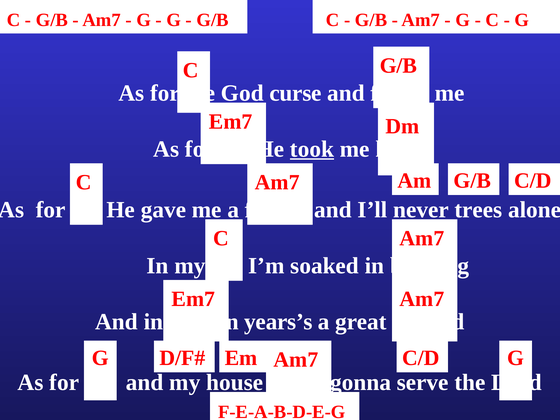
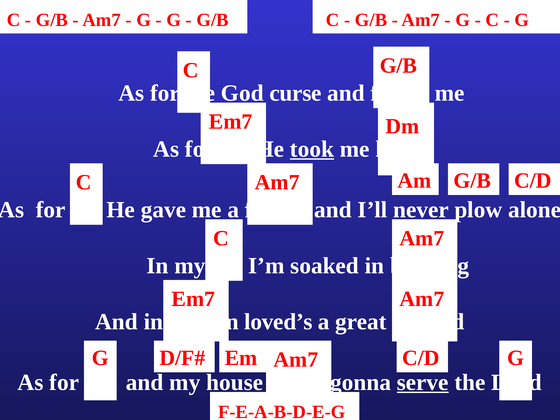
trees: trees -> plow (478, 210)
years’s: years’s -> loved’s (278, 322)
serve underline: none -> present (423, 382)
